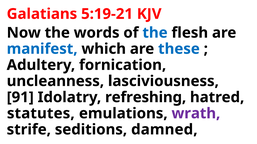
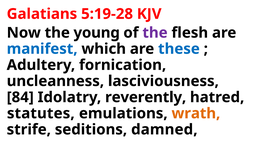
5:19-21: 5:19-21 -> 5:19-28 (107, 14)
words: words -> young (97, 33)
the colour: blue -> purple (155, 33)
91: 91 -> 84 (20, 98)
refreshing: refreshing -> reverently (146, 98)
wrath colour: purple -> orange (196, 114)
